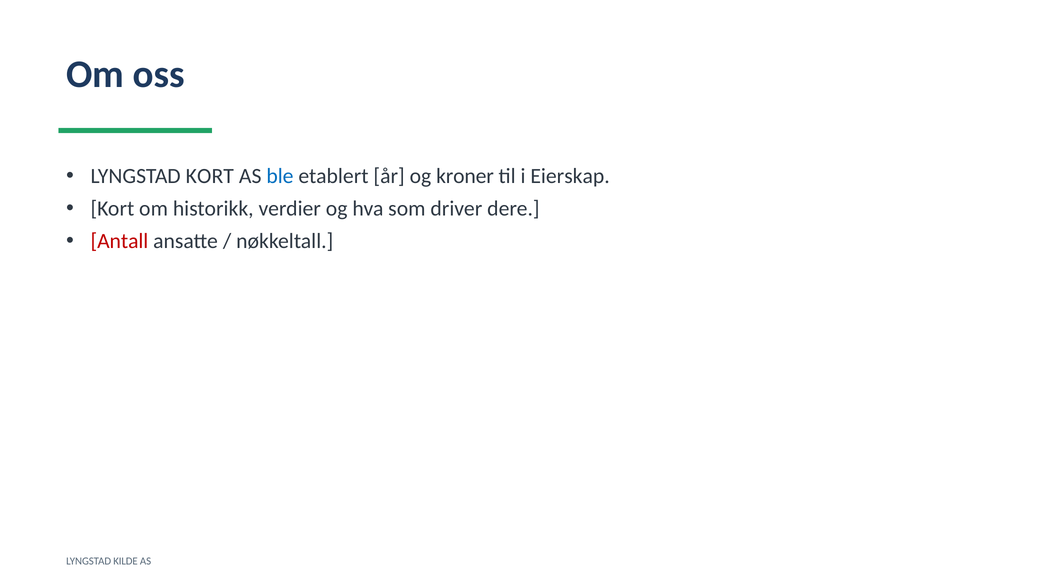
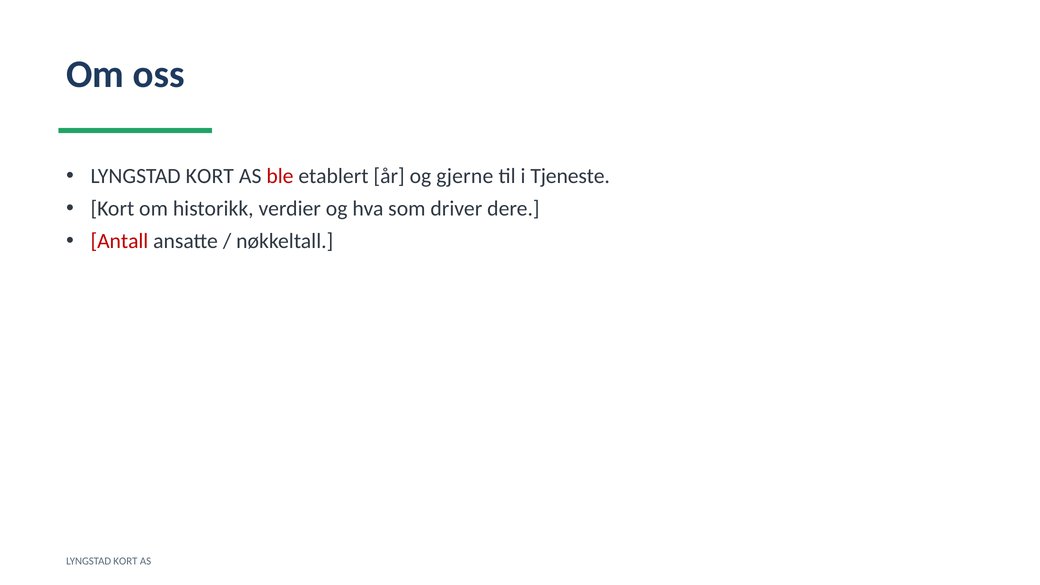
ble colour: blue -> red (280, 176)
kroner: kroner -> gjerne (465, 176)
Eierskap: Eierskap -> Tjeneste (570, 176)
KILDE: KILDE -> KORT (125, 561)
